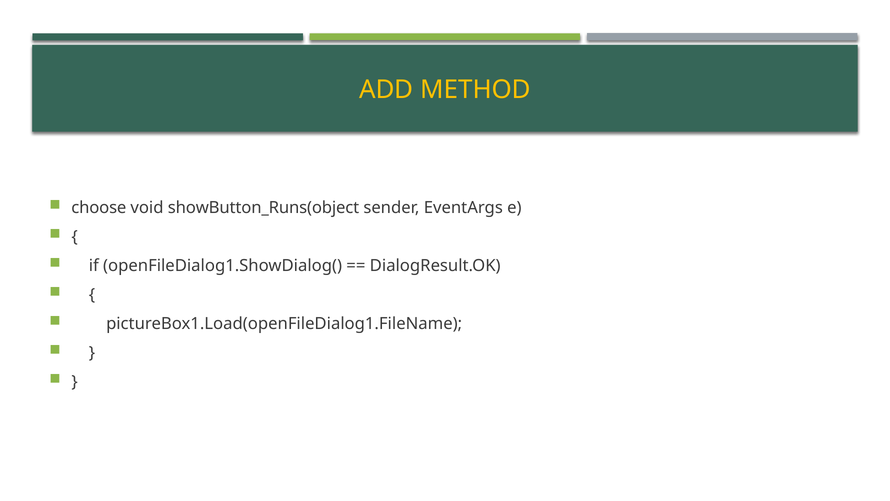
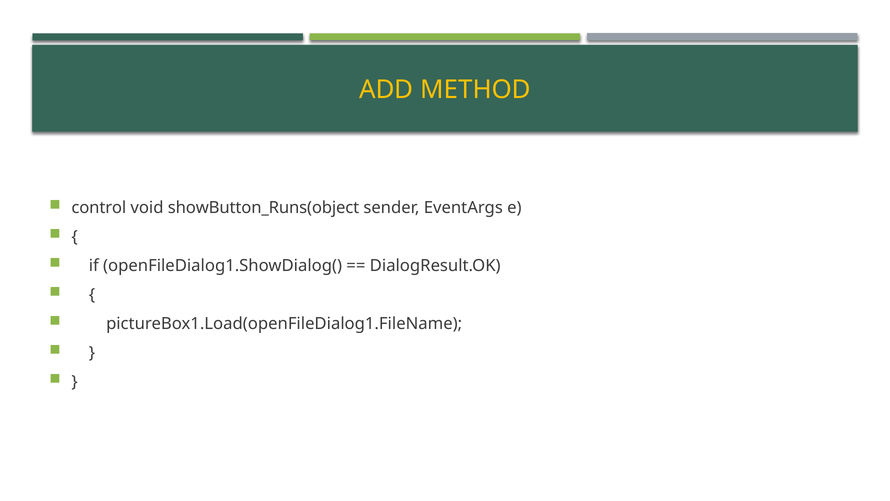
choose: choose -> control (99, 208)
